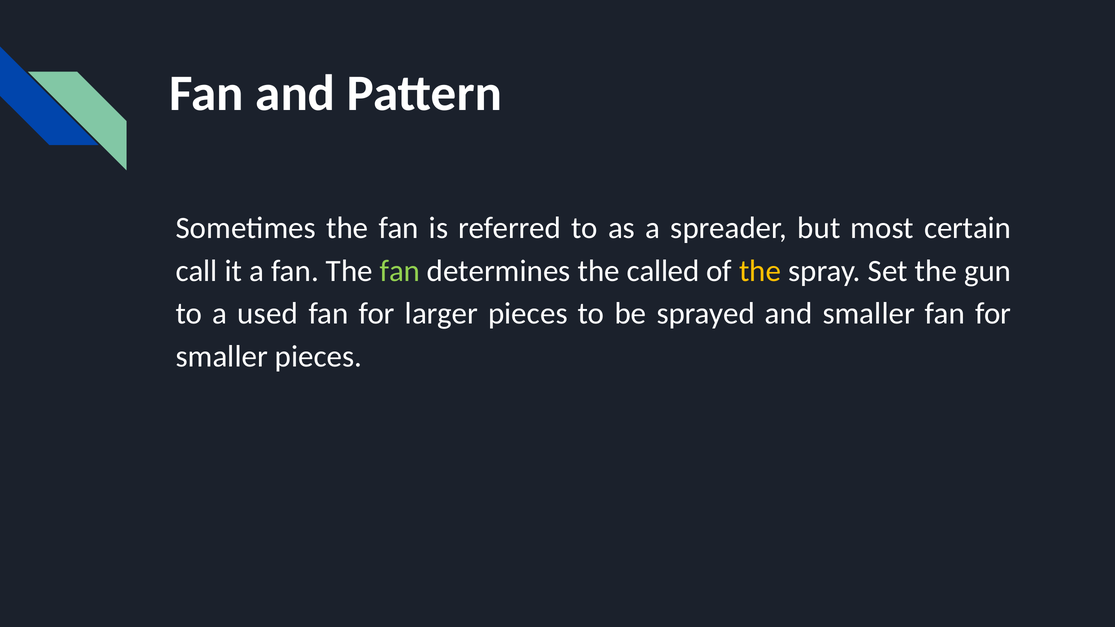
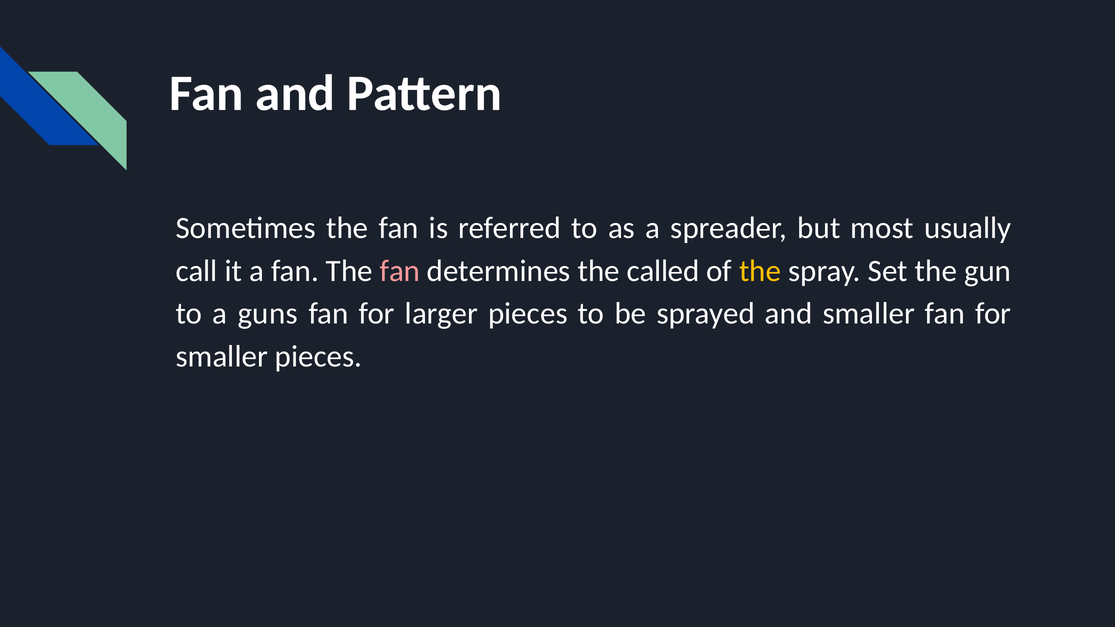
certain: certain -> usually (968, 228)
fan colour: light green -> pink (400, 271)
used: used -> guns (268, 314)
